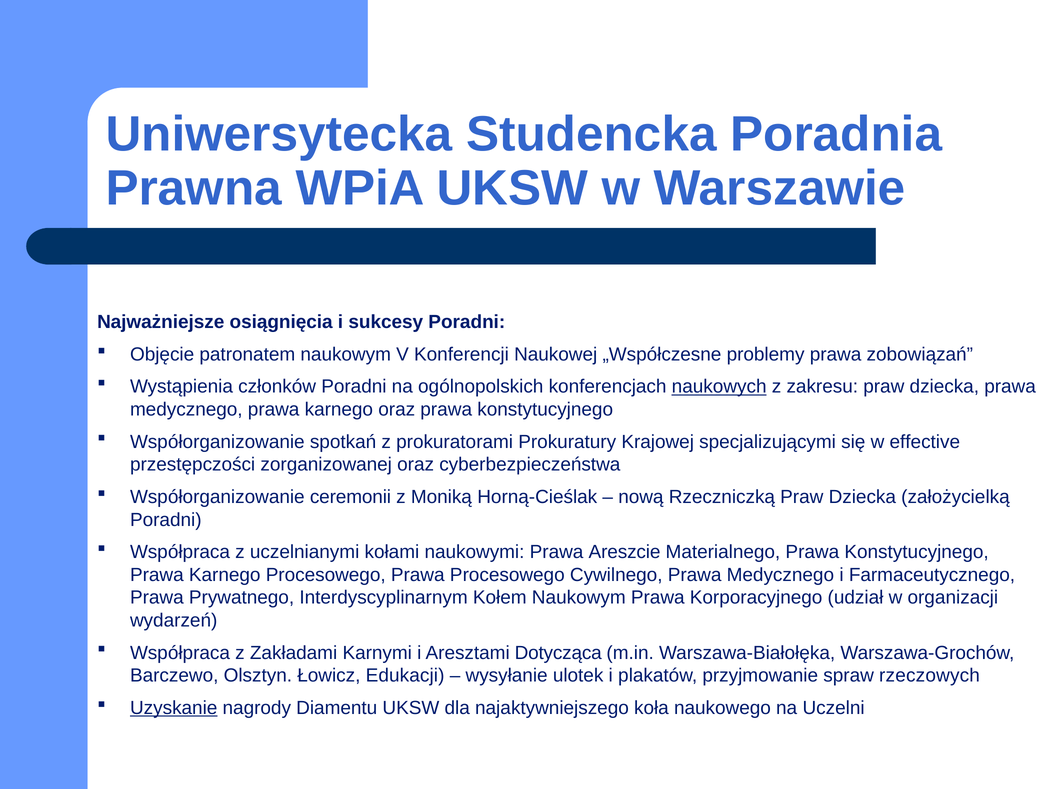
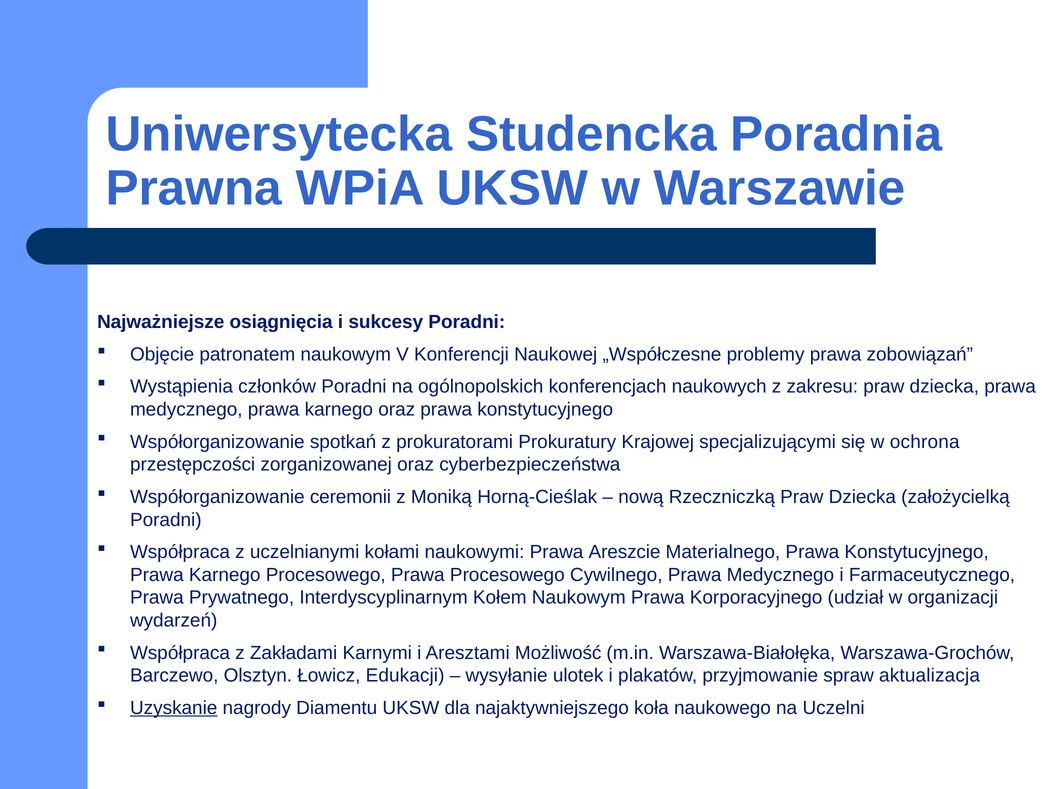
naukowych underline: present -> none (719, 386)
effective: effective -> ochrona (925, 441)
Dotycząca: Dotycząca -> Możliwość (558, 652)
rzeczowych: rzeczowych -> aktualizacja (930, 675)
